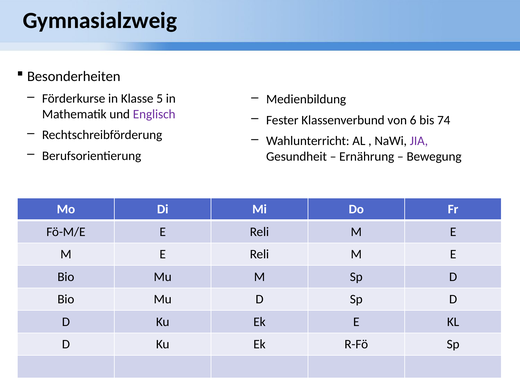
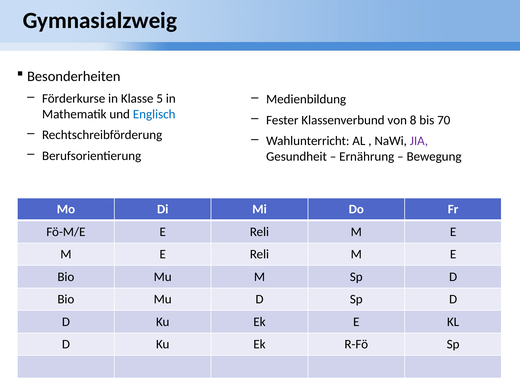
Englisch colour: purple -> blue (154, 114)
6: 6 -> 8 (413, 120)
74: 74 -> 70 (444, 120)
